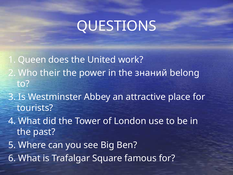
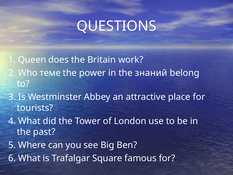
United: United -> Britain (102, 60)
their: their -> теме (50, 73)
